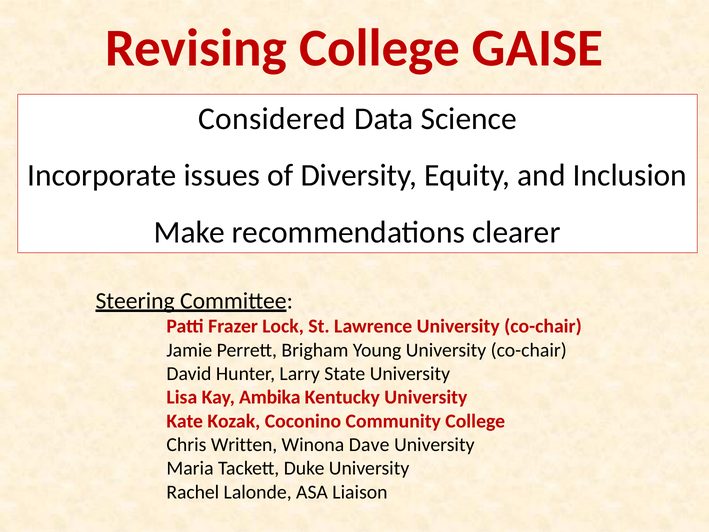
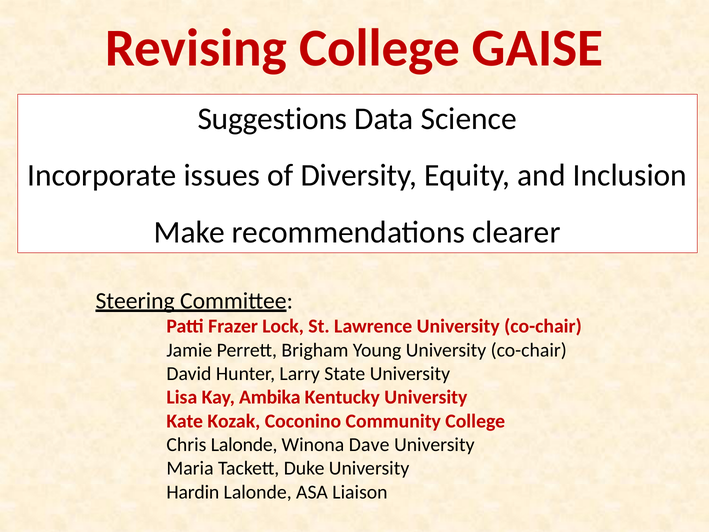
Considered: Considered -> Suggestions (272, 119)
Chris Written: Written -> Lalonde (244, 444)
Rachel: Rachel -> Hardin (193, 492)
